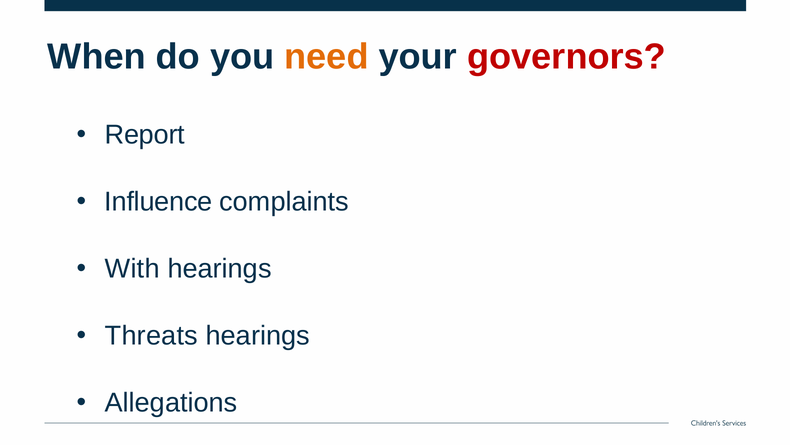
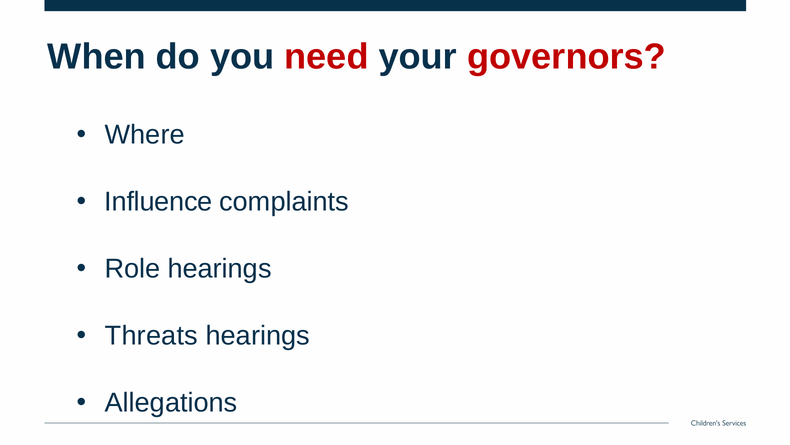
need colour: orange -> red (326, 57)
Report: Report -> Where (145, 135)
With: With -> Role (132, 269)
